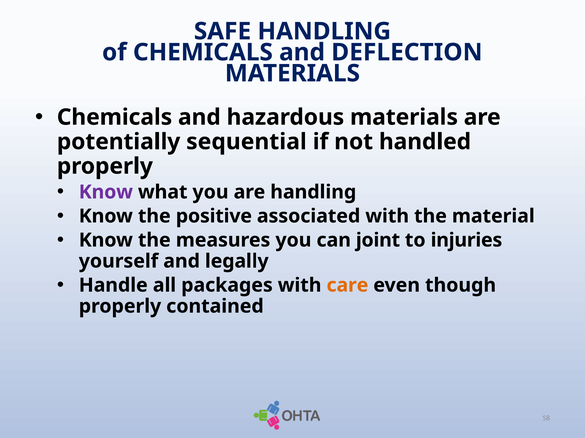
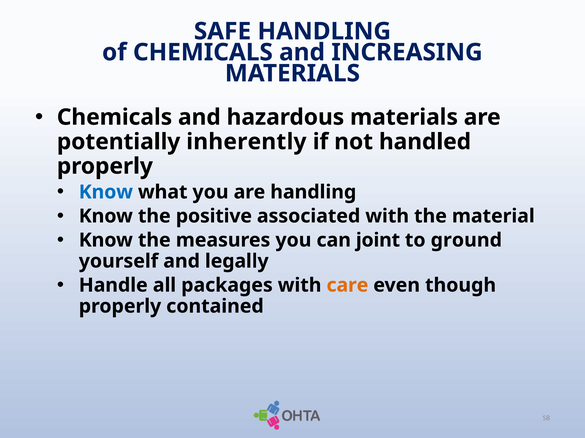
DEFLECTION: DEFLECTION -> INCREASING (407, 52)
sequential: sequential -> inherently (246, 142)
Know colour: purple -> blue (106, 192)
injuries: injuries -> ground (466, 241)
